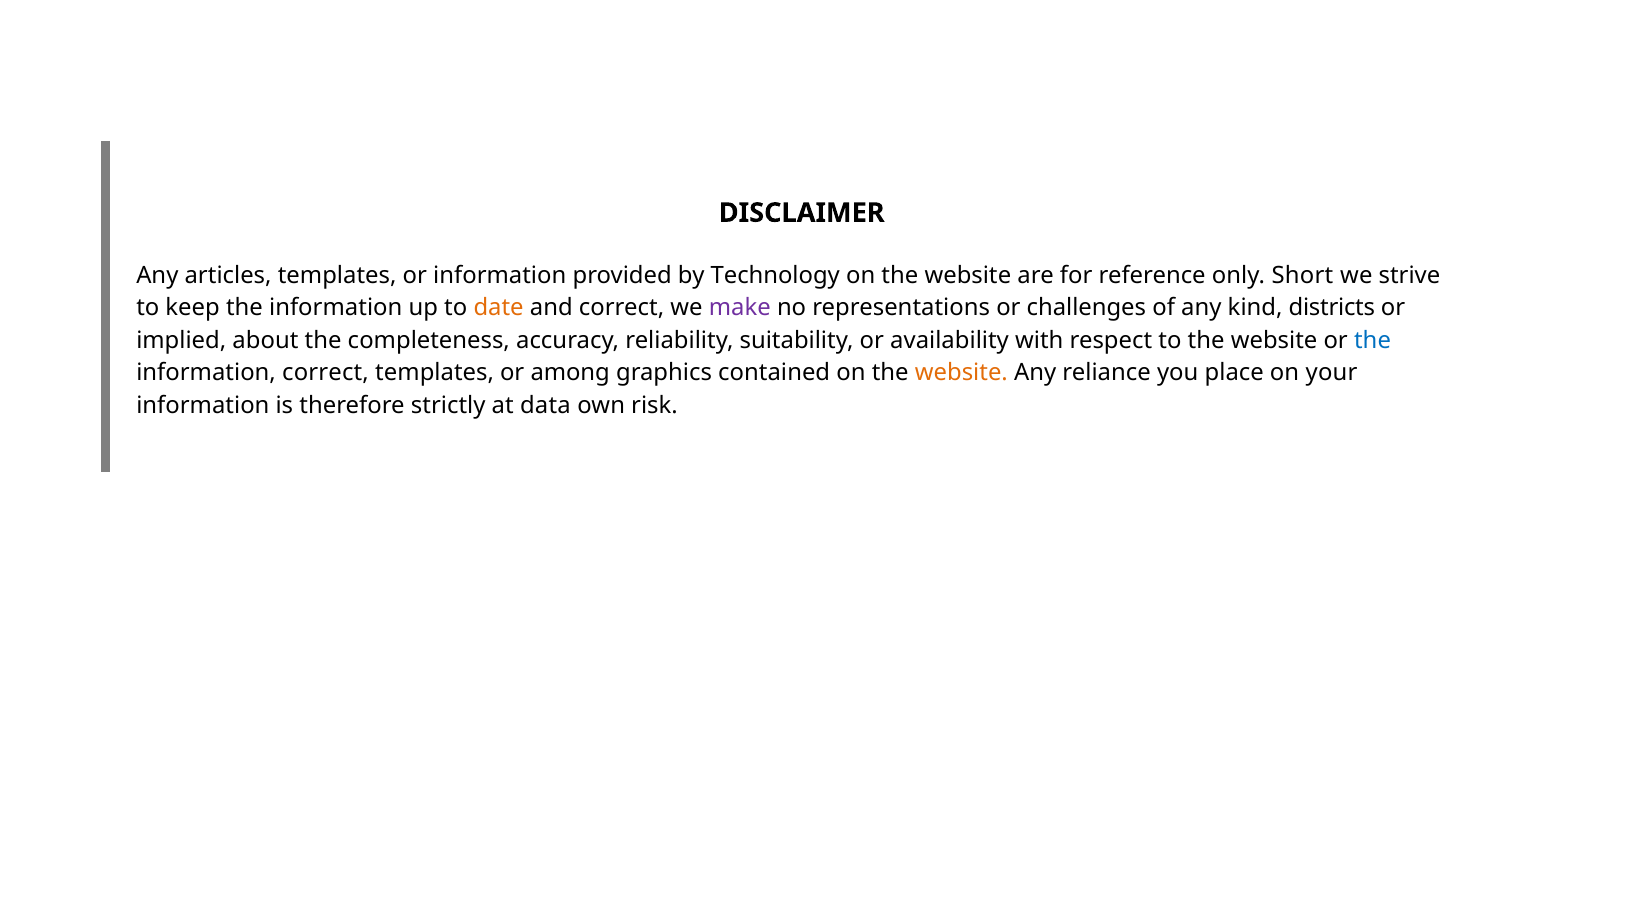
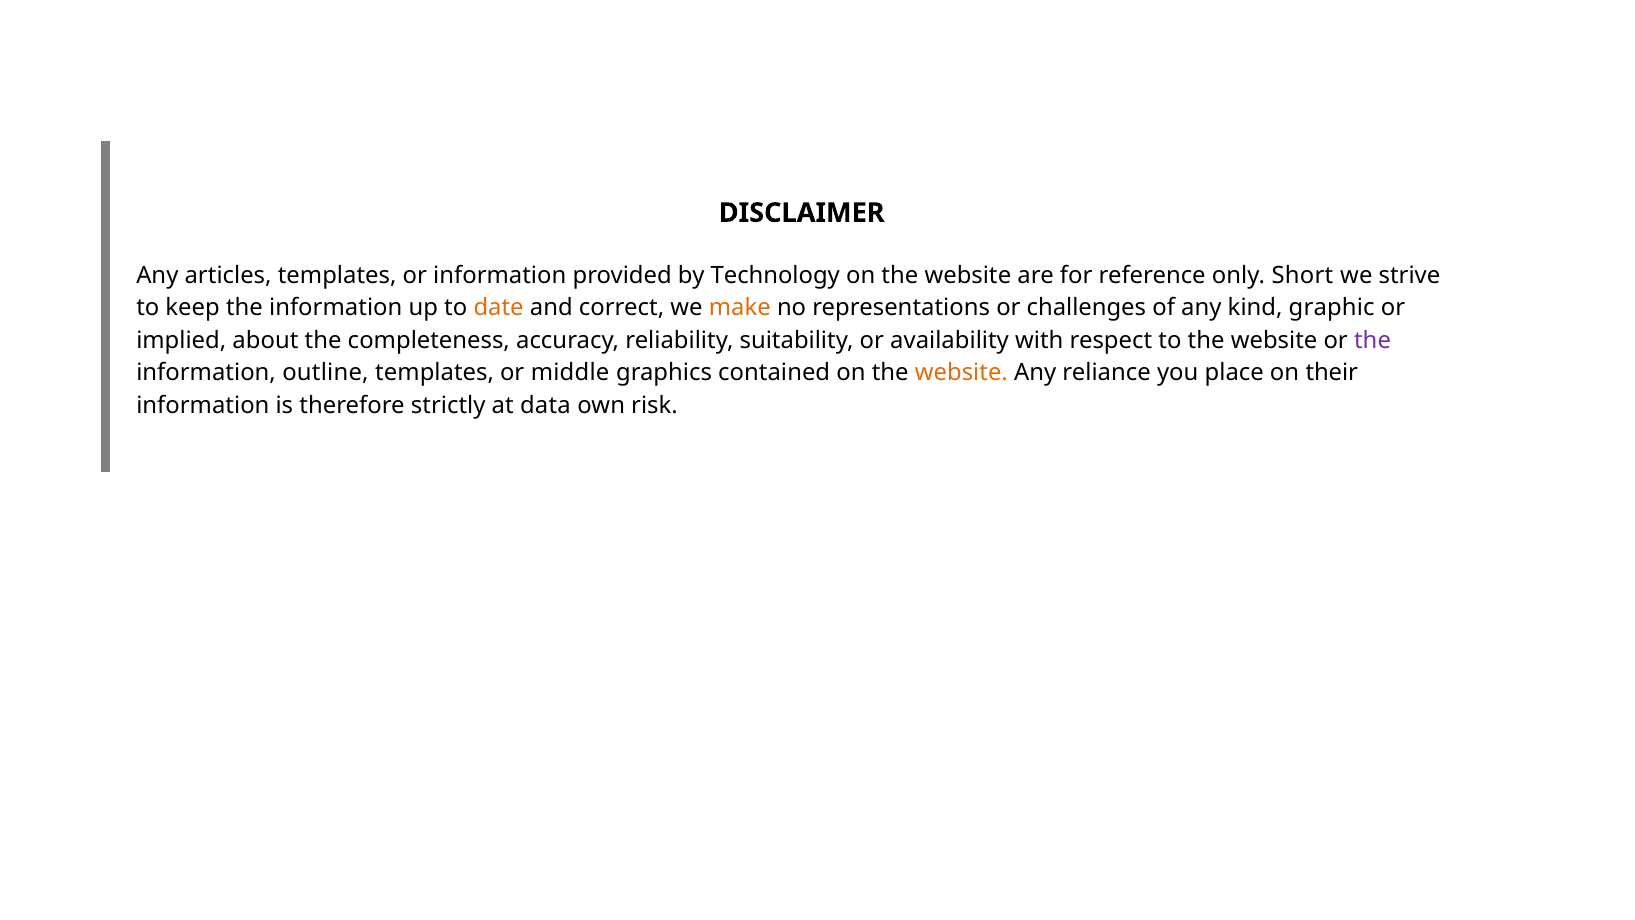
make colour: purple -> orange (740, 308)
districts: districts -> graphic (1332, 308)
the colour: blue -> purple (1373, 340)
information correct: correct -> outline (325, 373)
among: among -> middle (570, 373)
your: your -> their (1332, 373)
